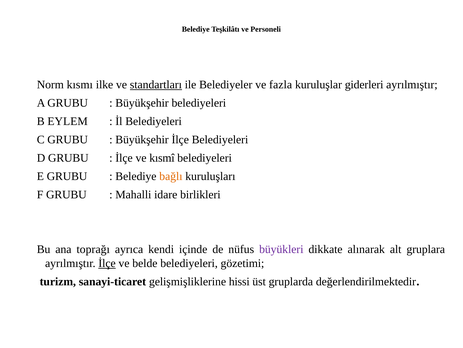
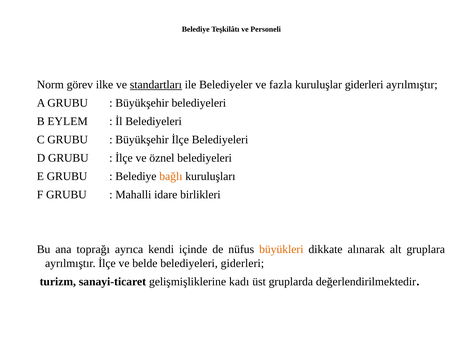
kısmı: kısmı -> görev (80, 85)
kısmî: kısmî -> öznel (162, 158)
büyükleri colour: purple -> orange (281, 249)
İlçe underline: present -> none (107, 263)
belediyeleri gözetimi: gözetimi -> giderleri (242, 263)
hissi: hissi -> kadı (239, 281)
